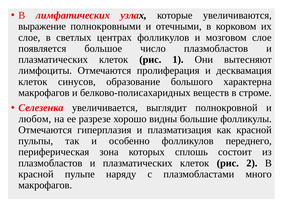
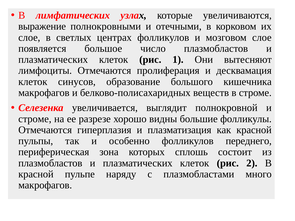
характерна: характерна -> кишечника (248, 82)
любом: любом -> строме (35, 119)
